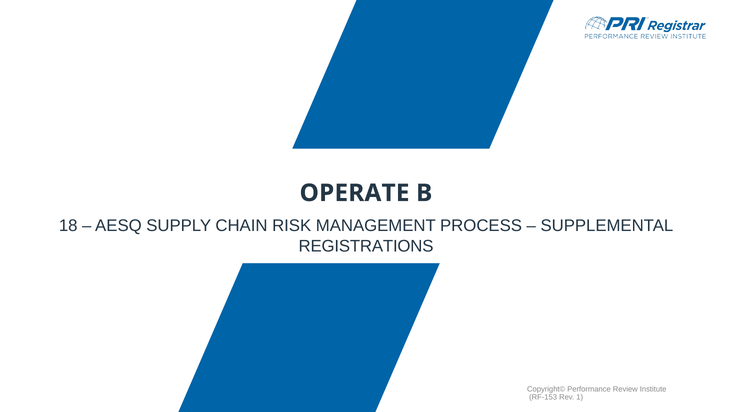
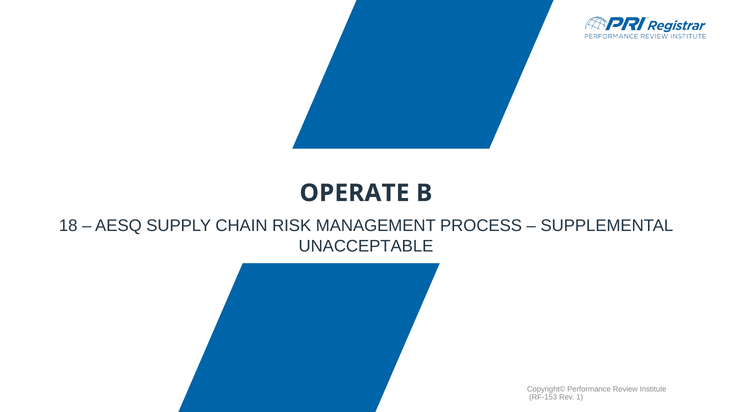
REGISTRATIONS: REGISTRATIONS -> UNACCEPTABLE (366, 246)
